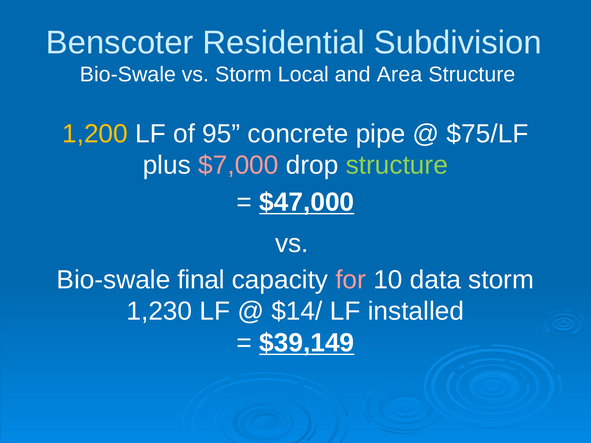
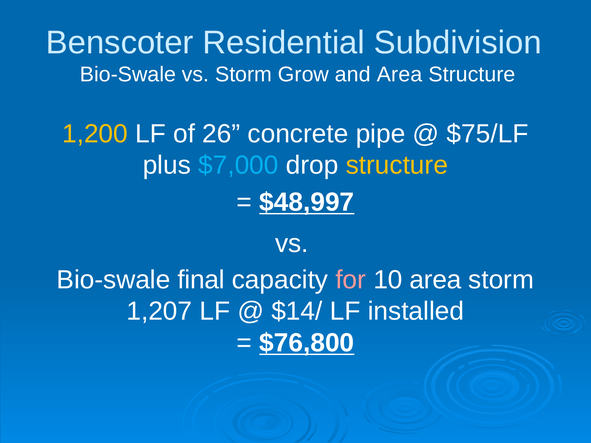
Local: Local -> Grow (303, 74)
95: 95 -> 26 (221, 134)
$7,000 colour: pink -> light blue (238, 165)
structure colour: light green -> yellow (397, 165)
$47,000: $47,000 -> $48,997 (307, 202)
10 data: data -> area (436, 280)
1,230: 1,230 -> 1,207 (159, 311)
$39,149: $39,149 -> $76,800 (307, 343)
